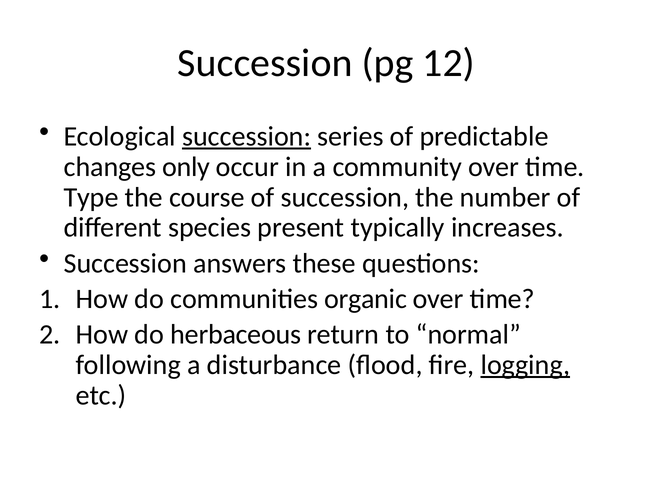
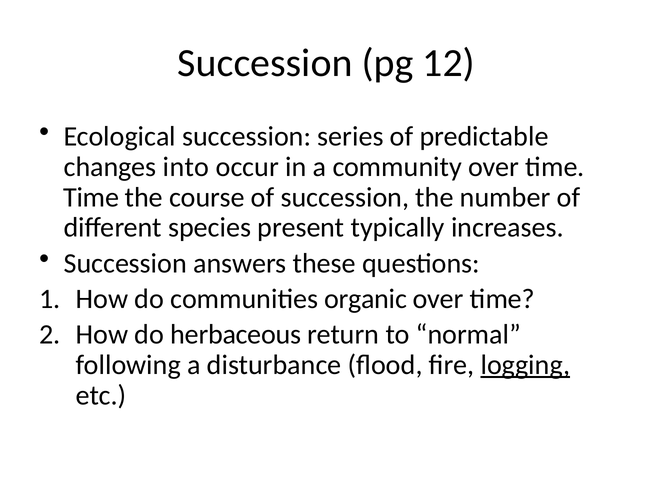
succession underline: present -> none (247, 136)
only: only -> into (186, 167)
Type: Type -> Time (91, 197)
